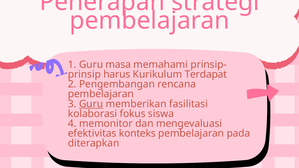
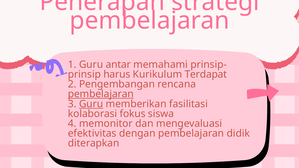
masa: masa -> antar (118, 65)
pembelajaran underline: none -> present (101, 94)
konteks: konteks -> dengan (137, 134)
pada: pada -> didik (238, 134)
